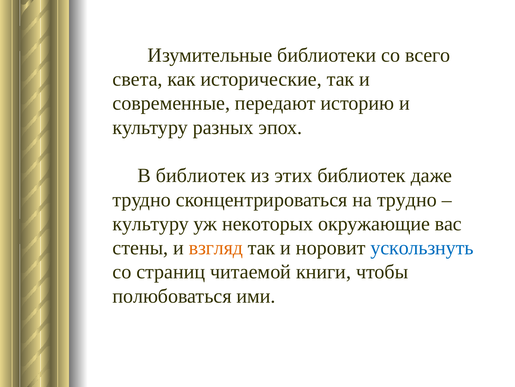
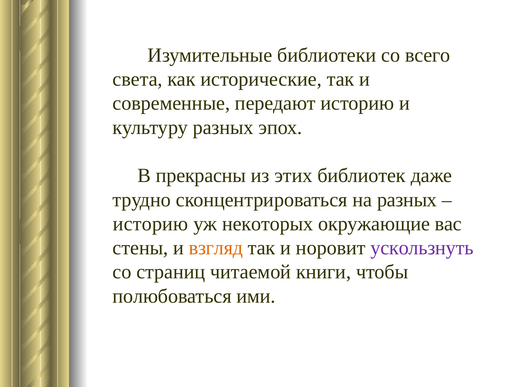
В библиотек: библиотек -> прекрасны (201, 175)
на трудно: трудно -> разных (407, 199)
культуру: культуру -> историю (151, 223)
ускользнуть colour: blue -> purple (422, 247)
